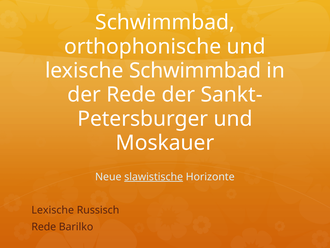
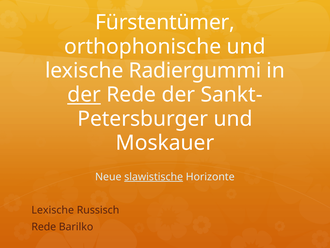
Schwimmbad: Schwimmbad -> Fürstentümer (165, 22)
lexische Schwimmbad: Schwimmbad -> Radiergummi (195, 70)
der underline: none -> present (84, 95)
